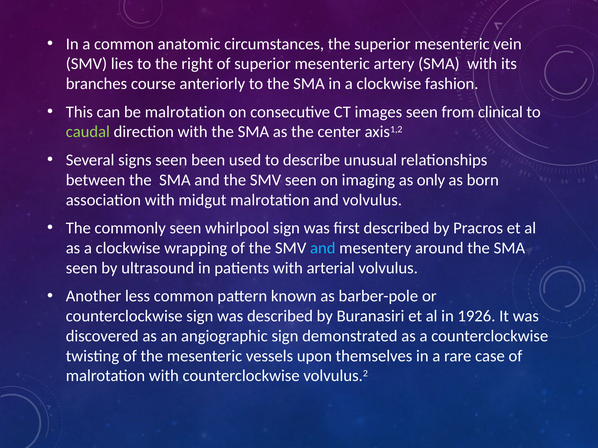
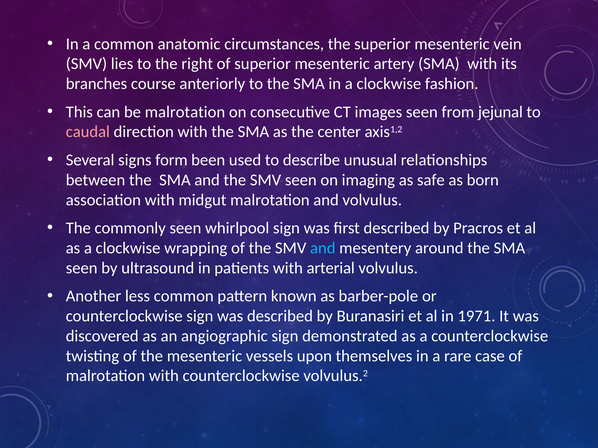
clinical: clinical -> jejunal (500, 112)
caudal colour: light green -> pink (88, 132)
signs seen: seen -> form (171, 160)
only: only -> safe (431, 180)
1926: 1926 -> 1971 (476, 316)
